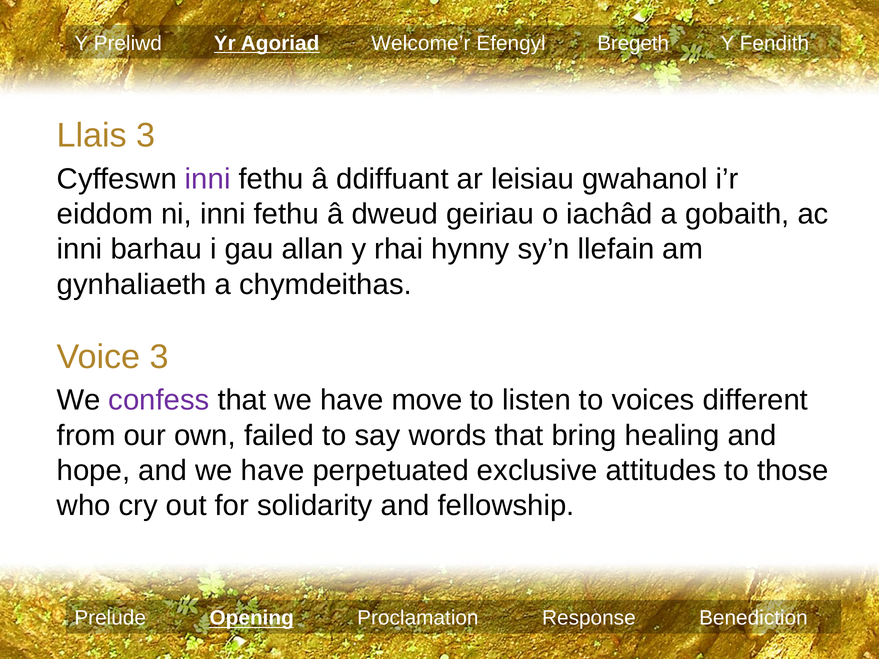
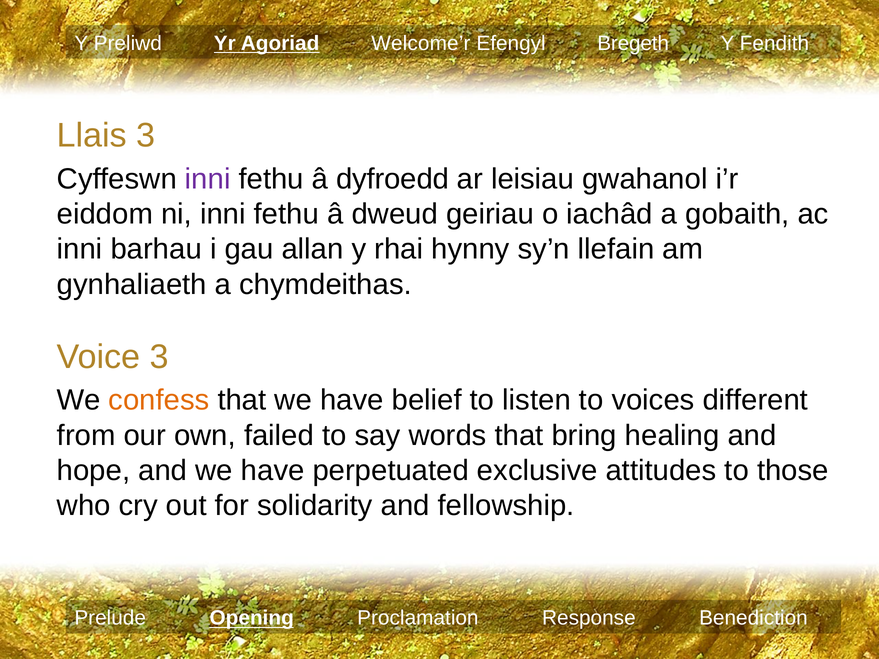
ddiffuant: ddiffuant -> dyfroedd (393, 179)
confess colour: purple -> orange (159, 400)
move: move -> belief (427, 400)
